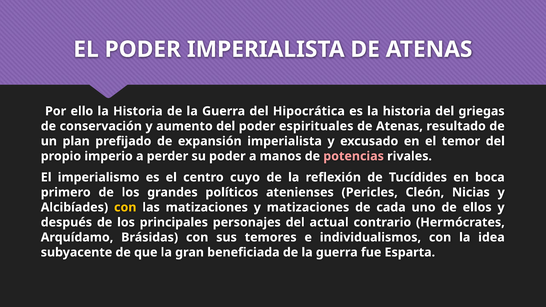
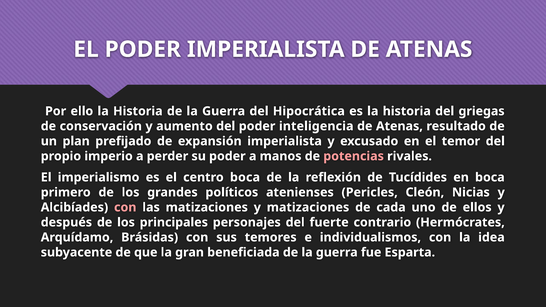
espirituales: espirituales -> inteligencia (316, 126)
centro cuyo: cuyo -> boca (245, 177)
con colour: yellow -> pink (125, 207)
actual: actual -> fuerte (329, 222)
